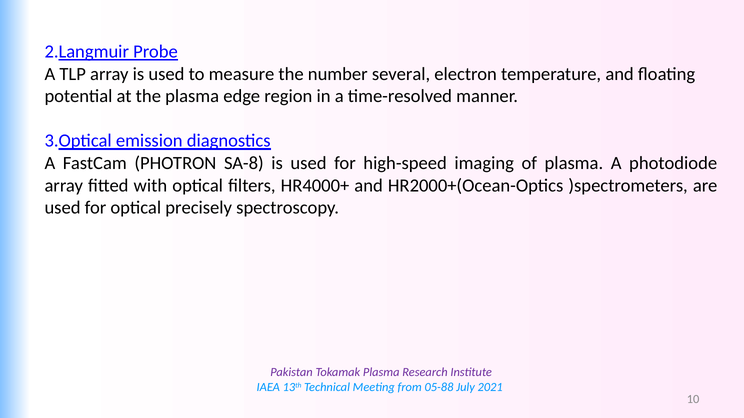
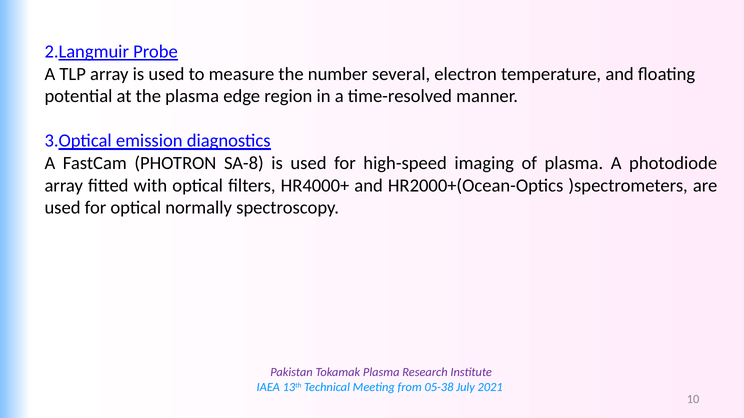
precisely: precisely -> normally (199, 208)
05-88: 05-88 -> 05-38 (439, 388)
